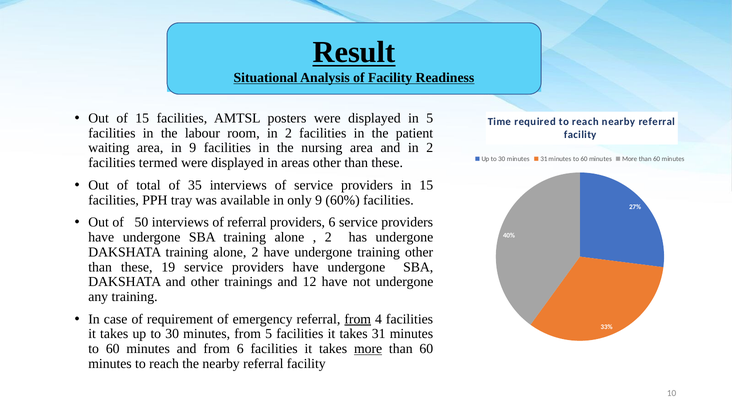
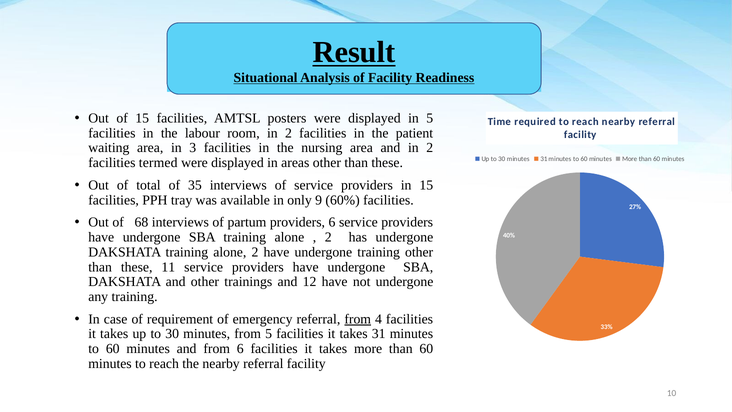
in 9: 9 -> 3 (193, 148)
50: 50 -> 68 (141, 222)
of referral: referral -> partum (247, 222)
19: 19 -> 11 (168, 267)
more underline: present -> none (368, 349)
